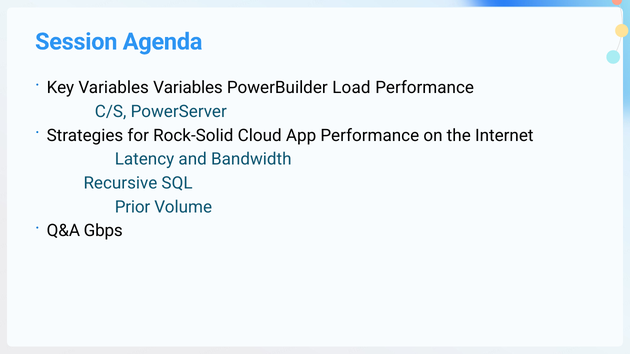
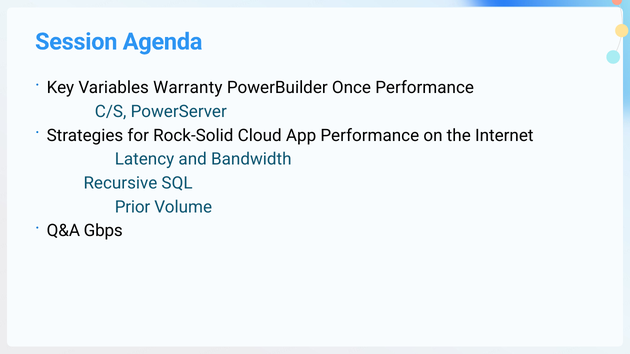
Variables Variables: Variables -> Warranty (188, 88)
Load: Load -> Once (351, 88)
